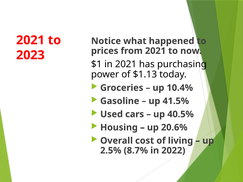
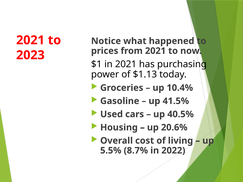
2.5%: 2.5% -> 5.5% (111, 151)
